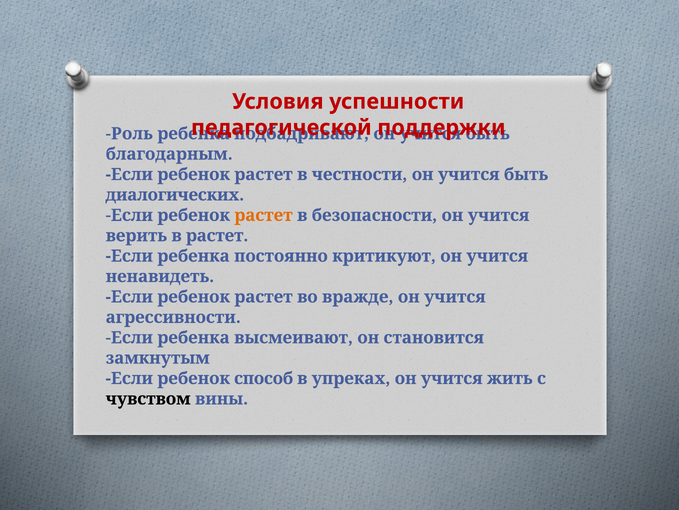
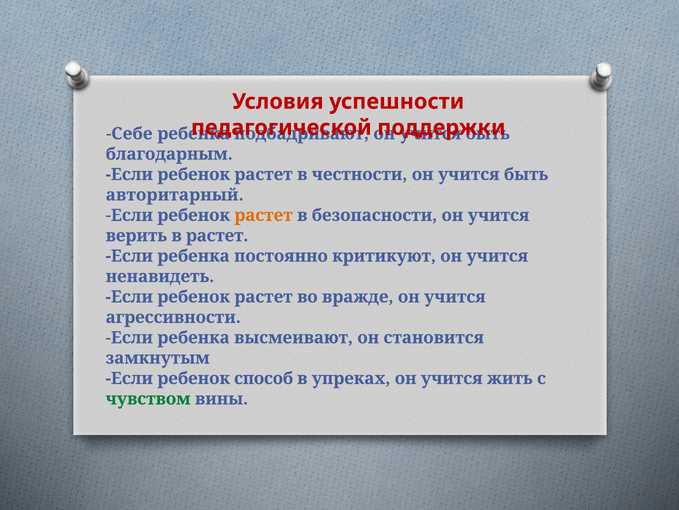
Роль: Роль -> Себе (129, 133)
диалогических: диалогических -> авторитарный (175, 195)
чувством colour: black -> green (148, 398)
